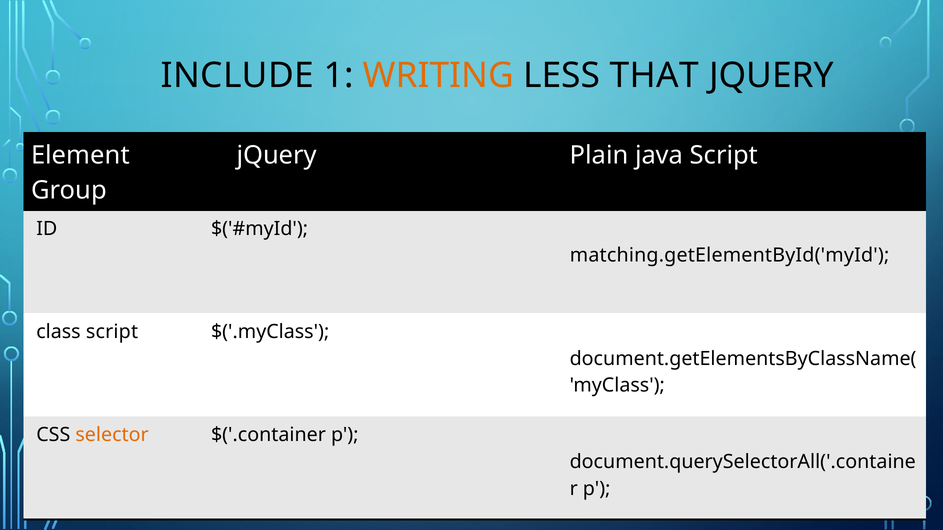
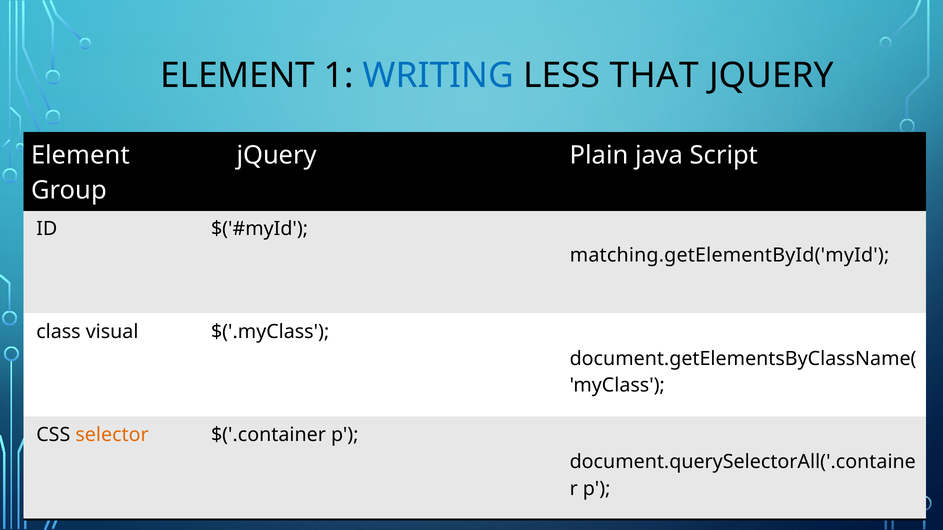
INCLUDE: INCLUDE -> ELEMENT (238, 75)
WRITING colour: orange -> blue (438, 75)
class script: script -> visual (112, 332)
